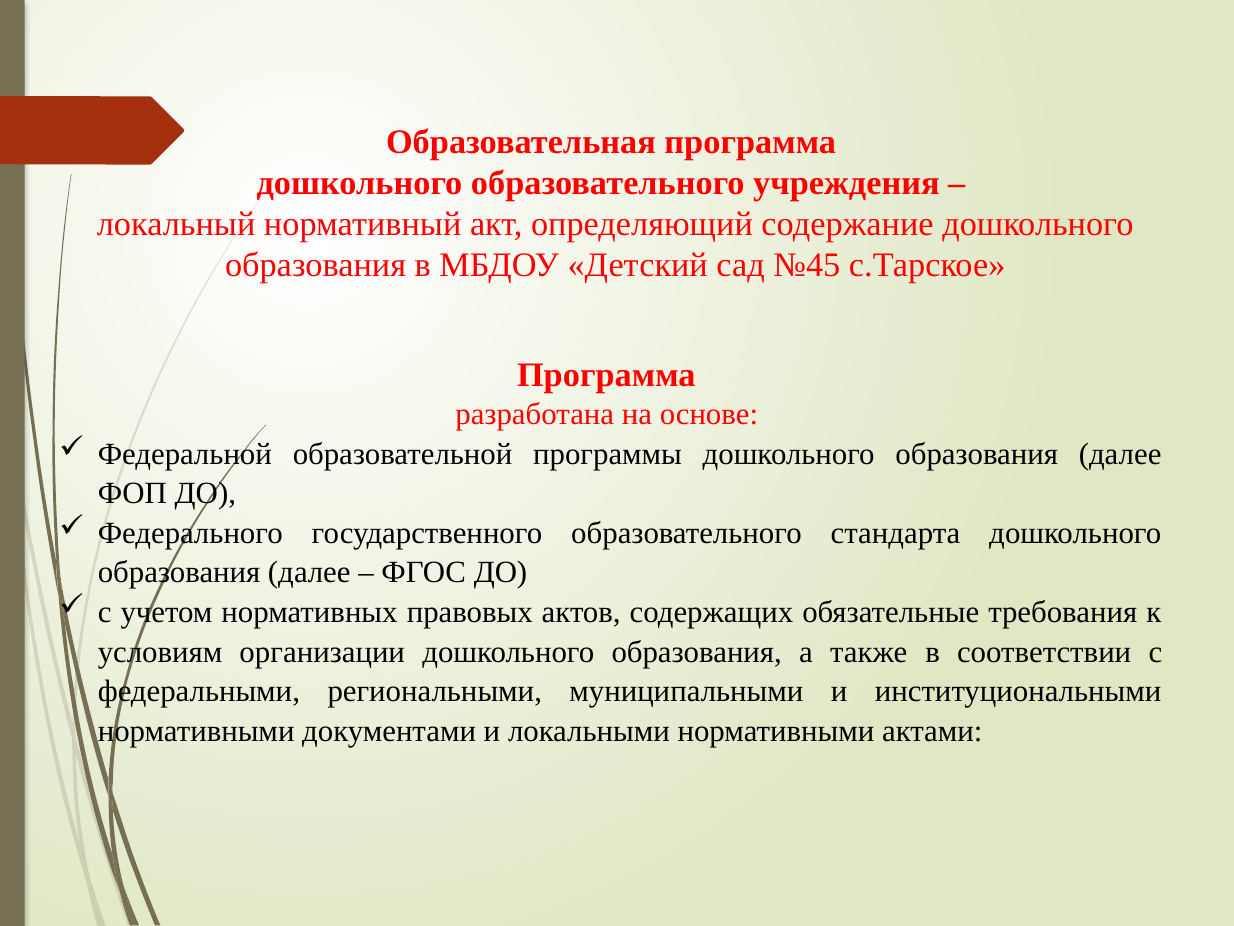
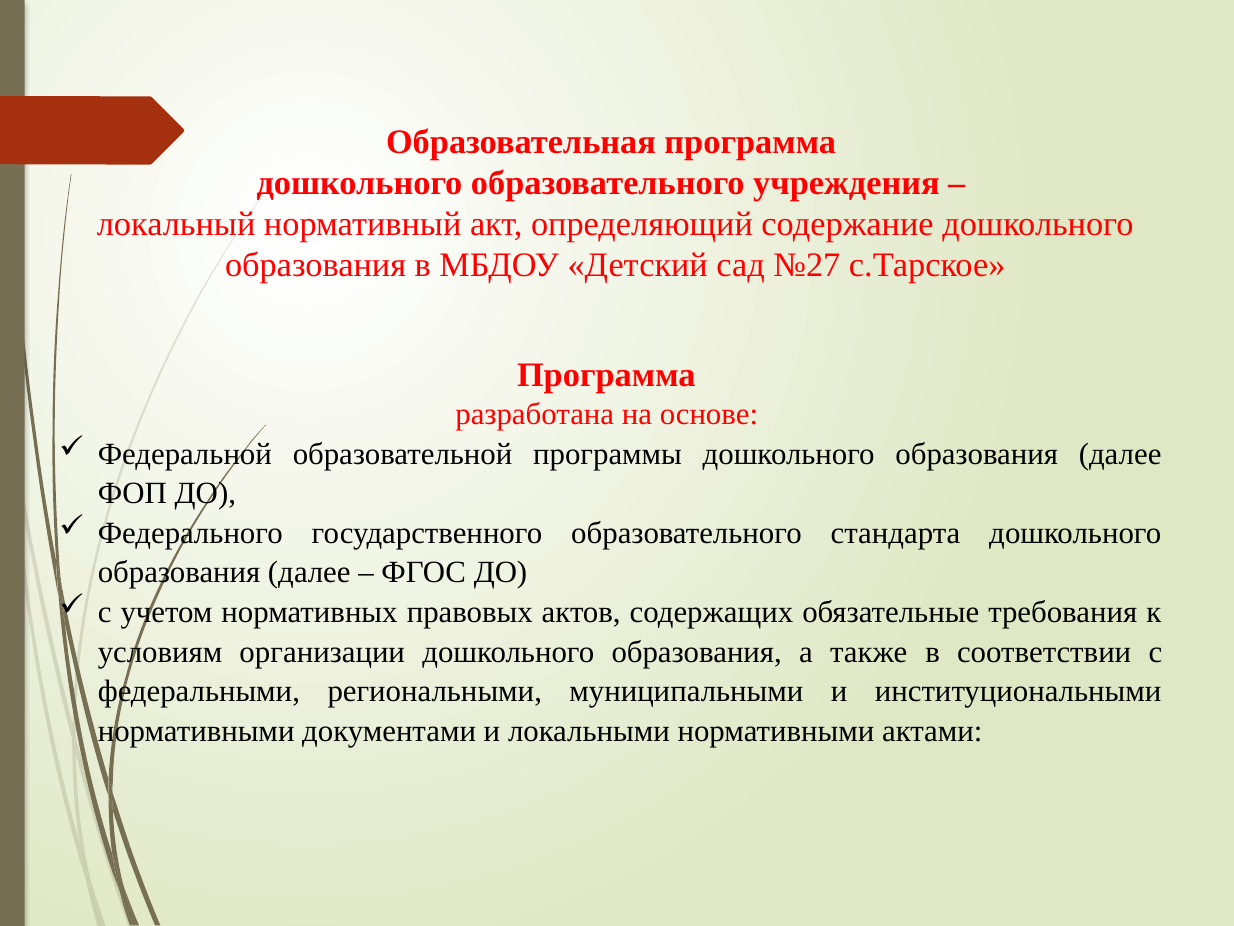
№45: №45 -> №27 (807, 265)
